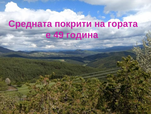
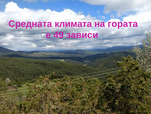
покрити: покрити -> климата (73, 24)
година: година -> зависи (82, 35)
